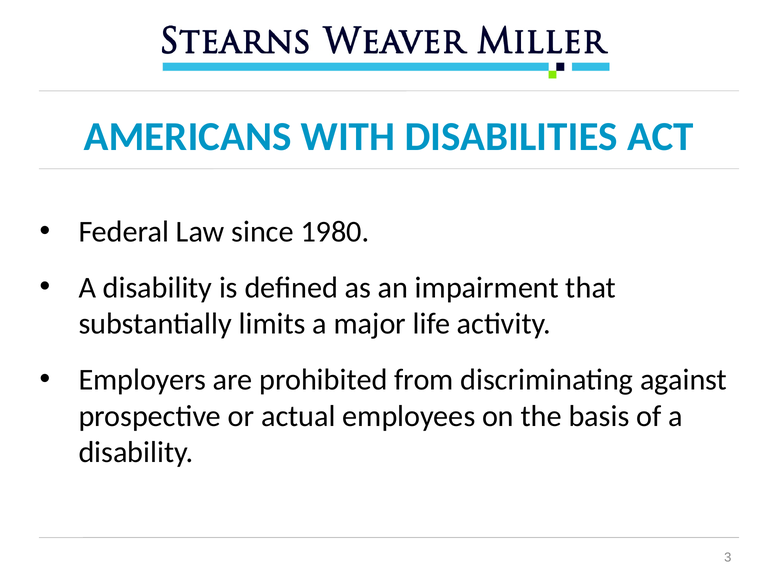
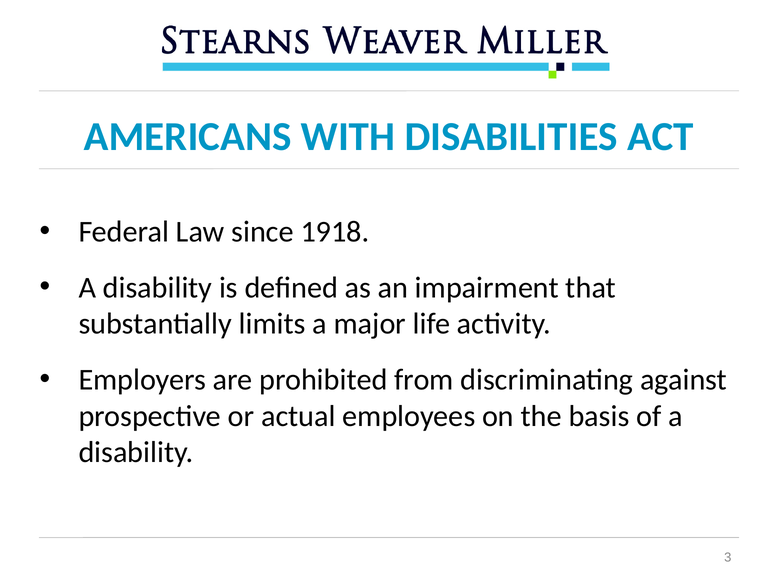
1980: 1980 -> 1918 (335, 232)
